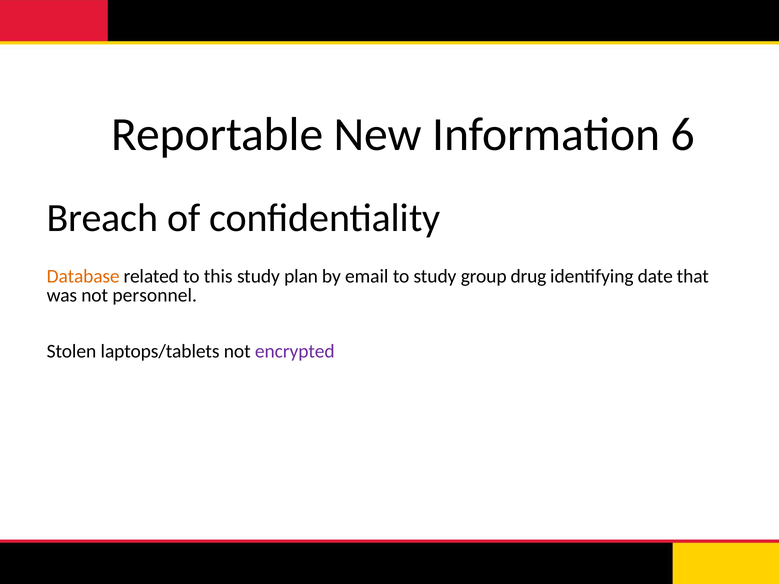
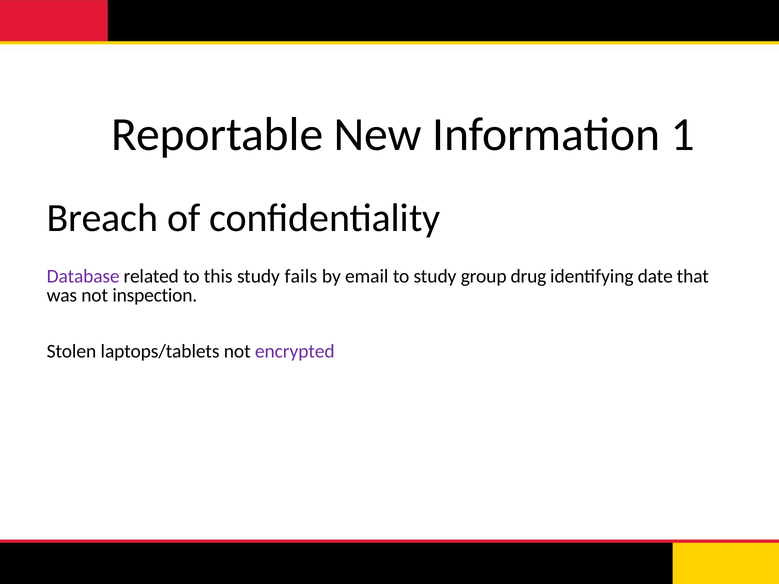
6: 6 -> 1 (683, 135)
Database colour: orange -> purple (83, 276)
plan: plan -> fails (301, 276)
personnel: personnel -> inspection (155, 295)
